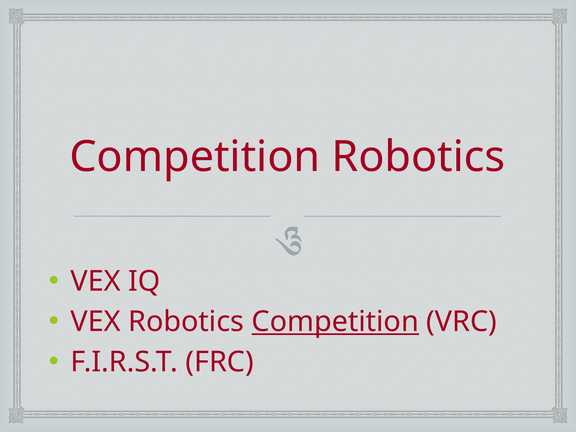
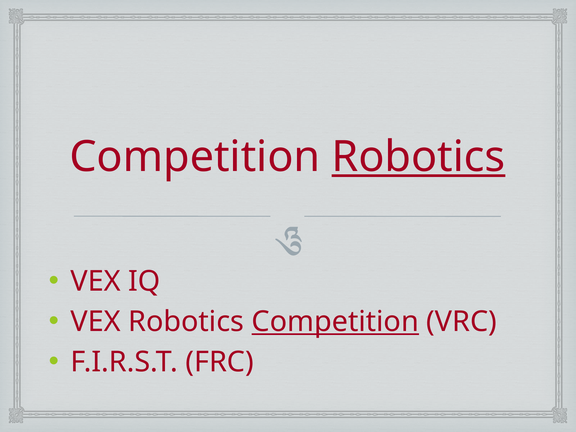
Robotics underline: none -> present (418, 157)
